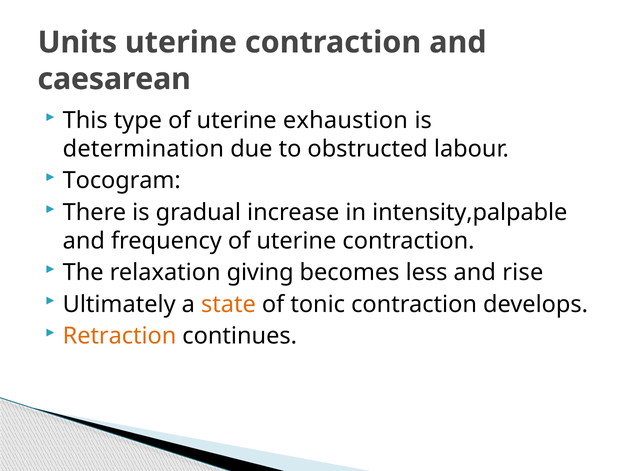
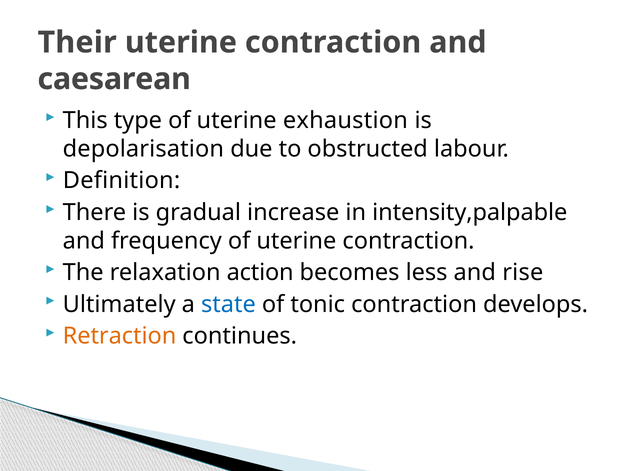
Units: Units -> Their (77, 42)
determination: determination -> depolarisation (143, 149)
Tocogram: Tocogram -> Definition (122, 181)
giving: giving -> action (260, 272)
state colour: orange -> blue (228, 304)
